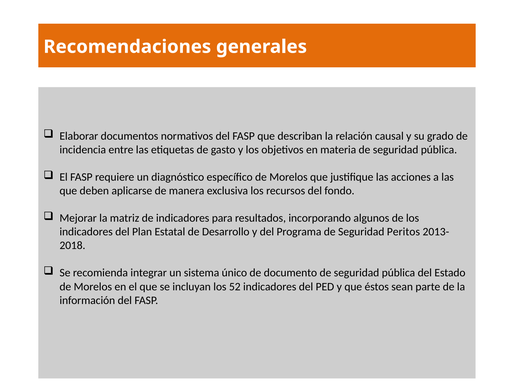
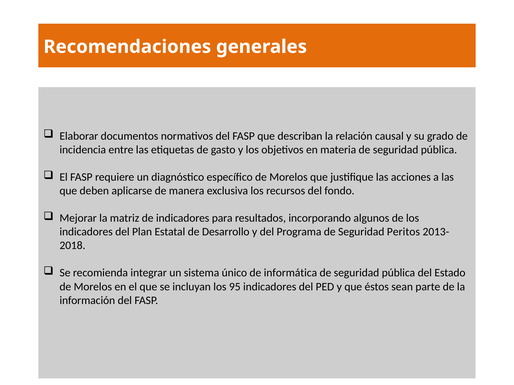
documento: documento -> informática (290, 273)
52: 52 -> 95 (235, 287)
